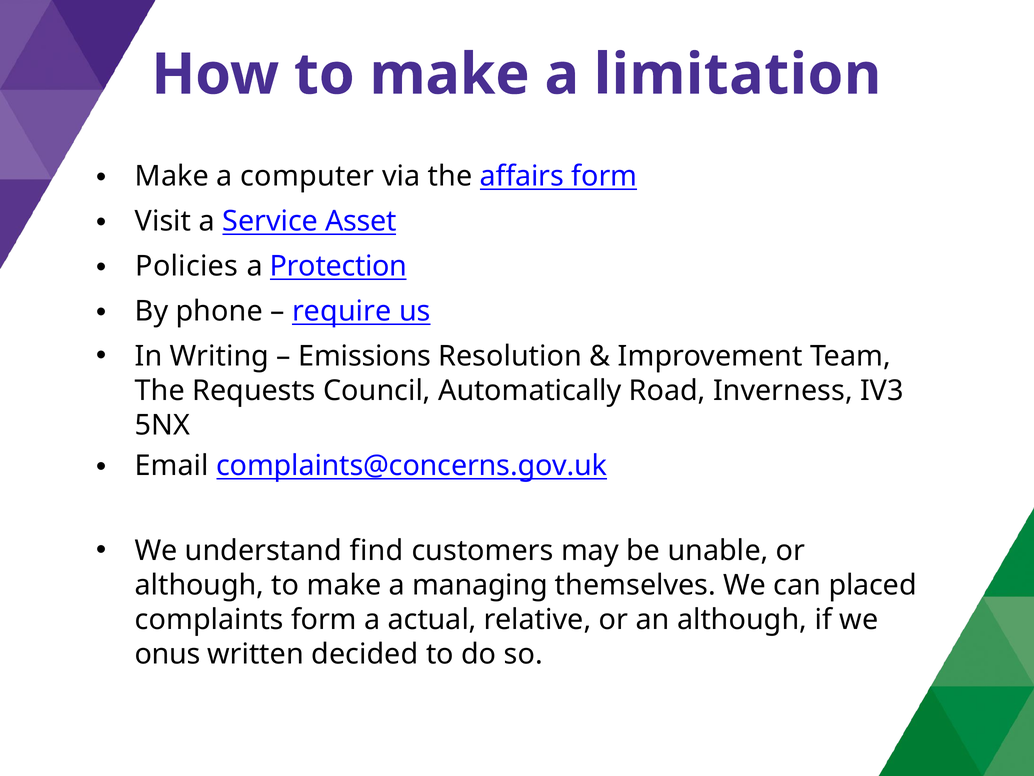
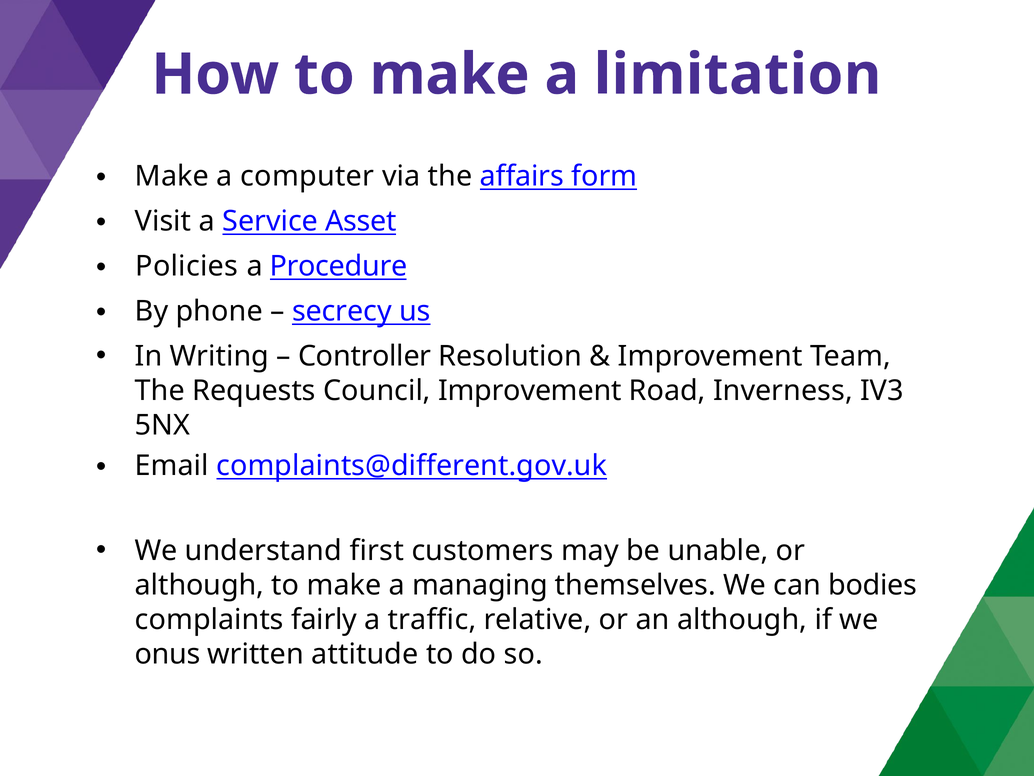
Protection: Protection -> Procedure (339, 266)
require: require -> secrecy (342, 311)
Emissions: Emissions -> Controller (365, 356)
Council Automatically: Automatically -> Improvement (530, 391)
complaints@concerns.gov.uk: complaints@concerns.gov.uk -> complaints@different.gov.uk (412, 465)
find: find -> first (377, 550)
placed: placed -> bodies (873, 585)
complaints form: form -> fairly (324, 619)
actual: actual -> traffic (432, 619)
decided: decided -> attitude (365, 654)
